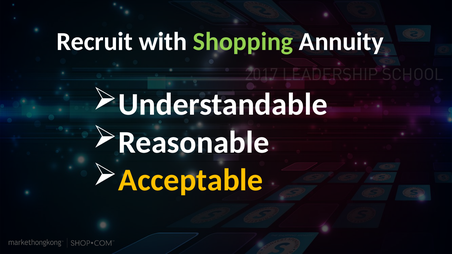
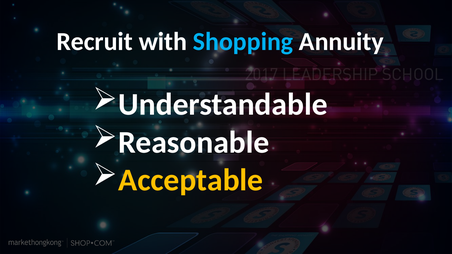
Shopping colour: light green -> light blue (243, 42)
